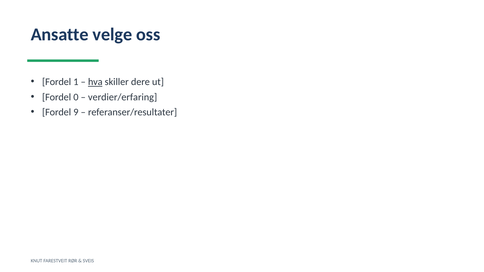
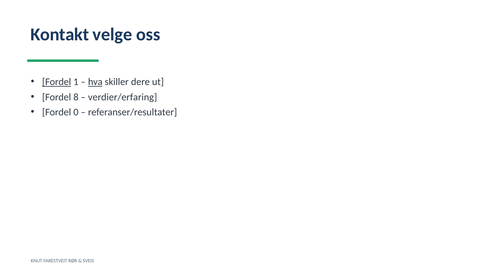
Ansatte: Ansatte -> Kontakt (60, 35)
Fordel underline: none -> present (57, 82)
0: 0 -> 8 (76, 97)
9: 9 -> 0 (76, 112)
